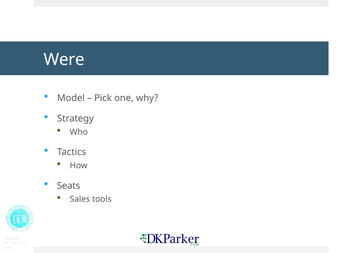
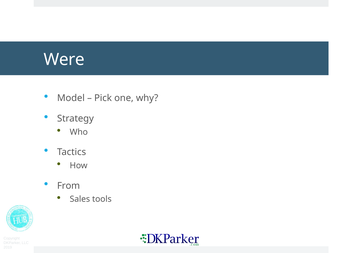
Seats: Seats -> From (69, 185)
